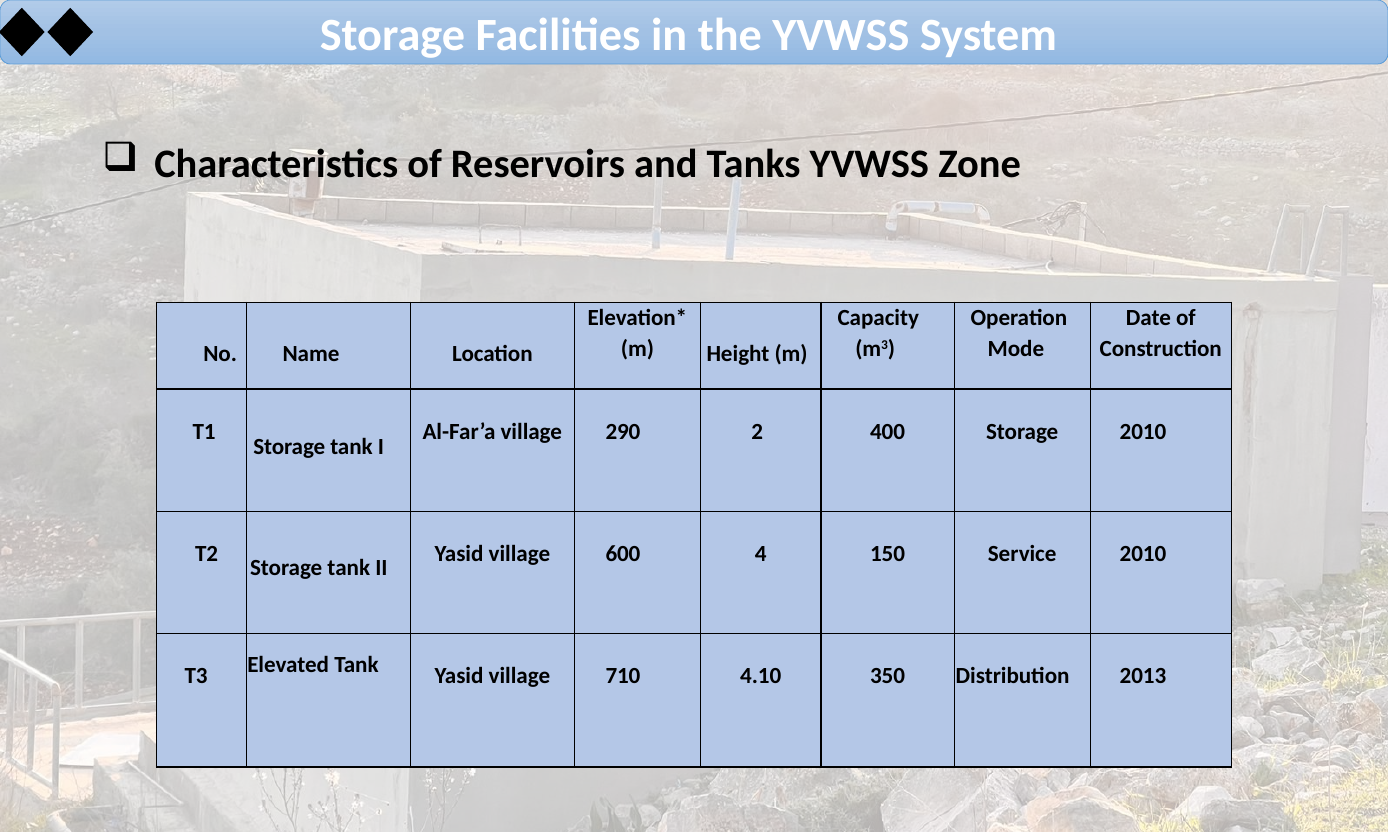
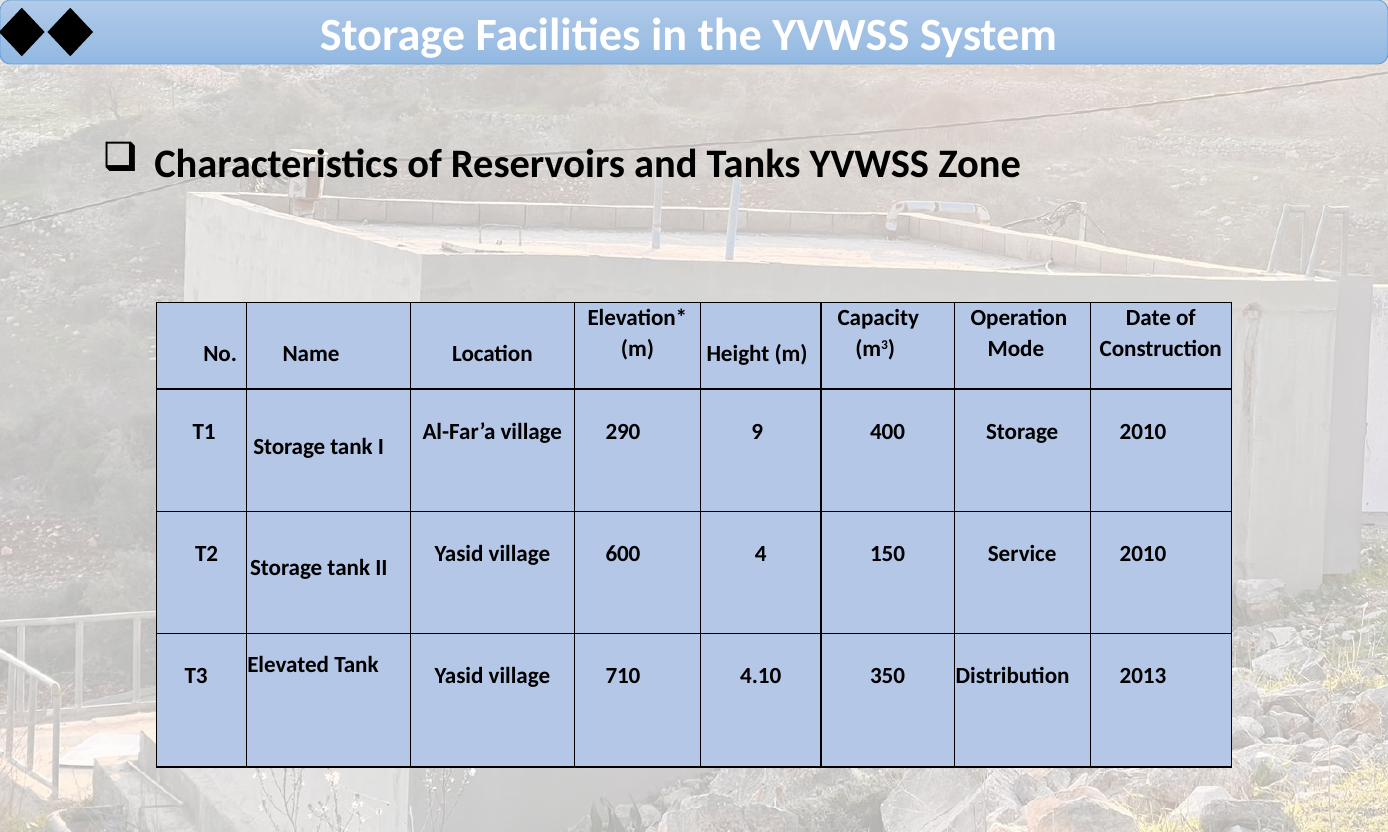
2: 2 -> 9 (757, 432)
